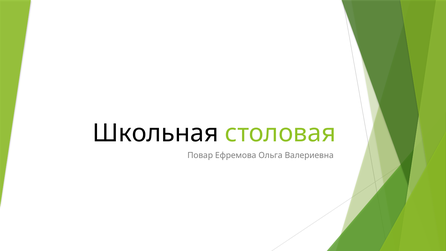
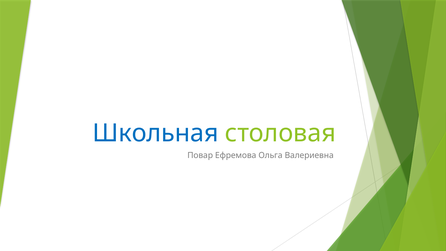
Школьная colour: black -> blue (156, 133)
